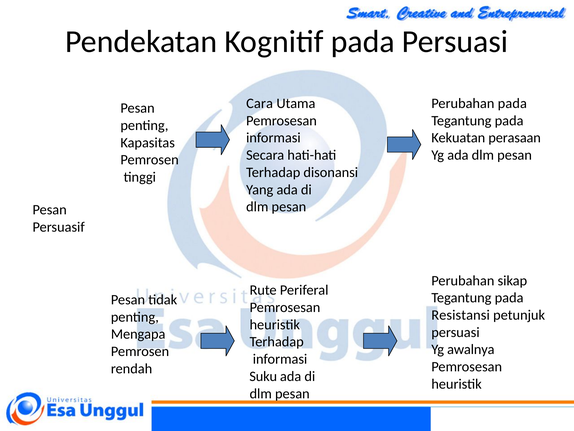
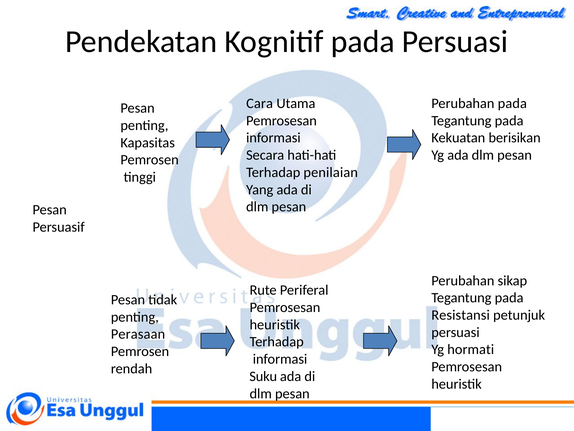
perasaan: perasaan -> berisikan (515, 138)
disonansi: disonansi -> penilaian (331, 172)
Mengapa: Mengapa -> Perasaan (138, 334)
awalnya: awalnya -> hormati (471, 349)
